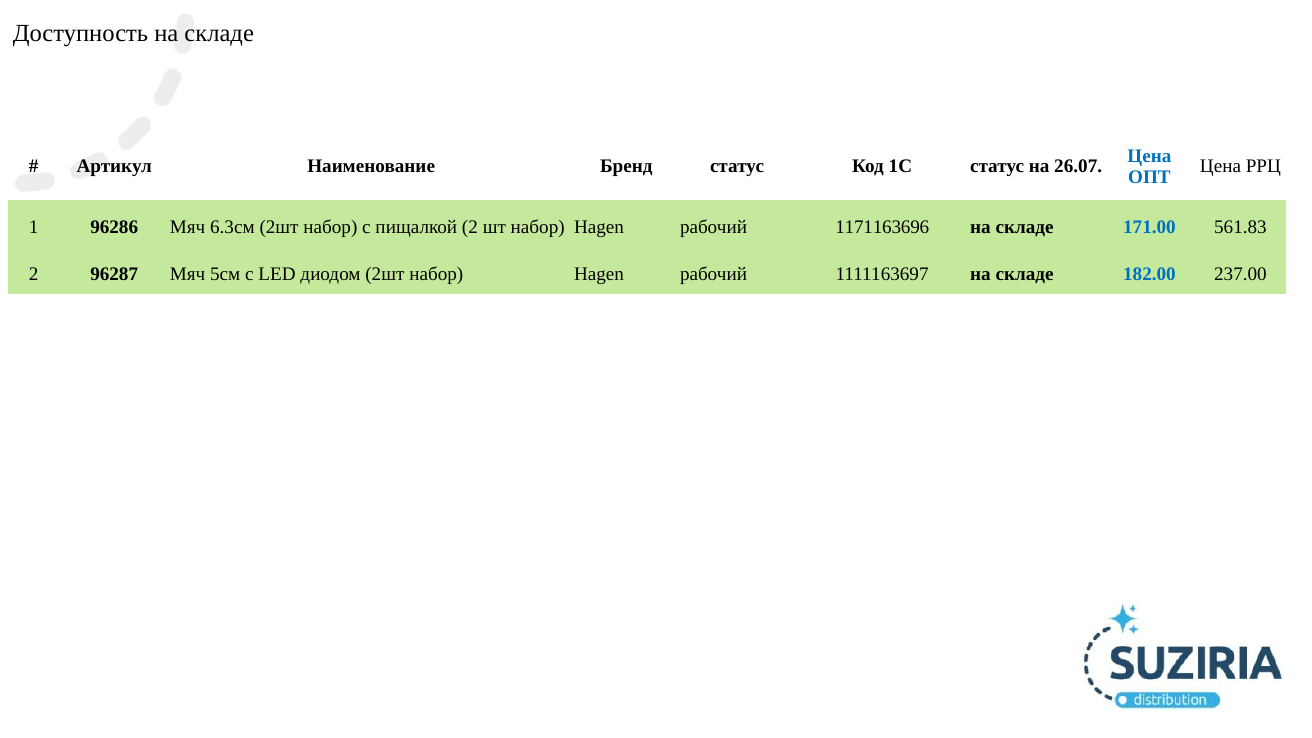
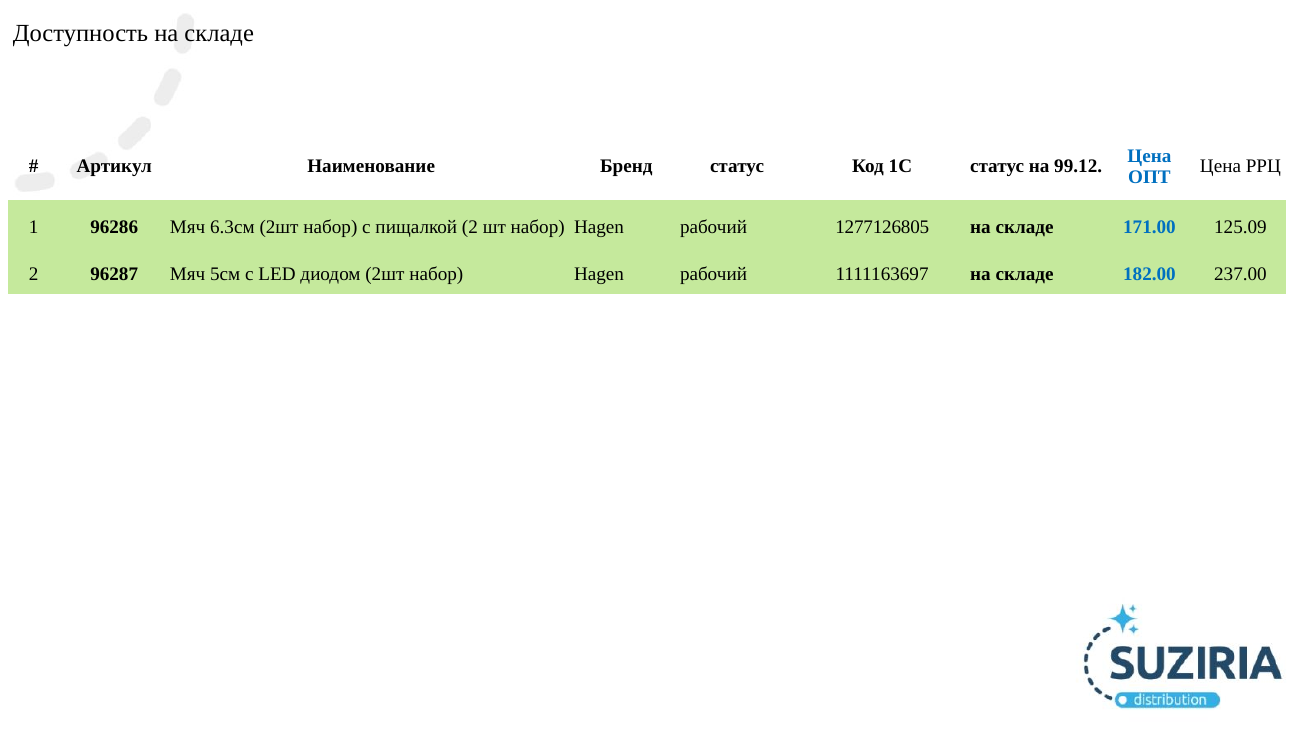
26.07: 26.07 -> 99.12 (1078, 166)
1171163696: 1171163696 -> 1277126805 (882, 227)
561.83: 561.83 -> 125.09 (1240, 227)
